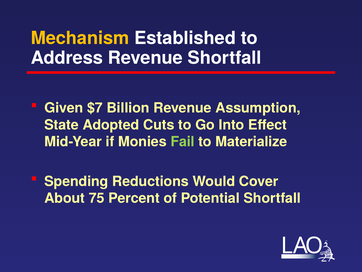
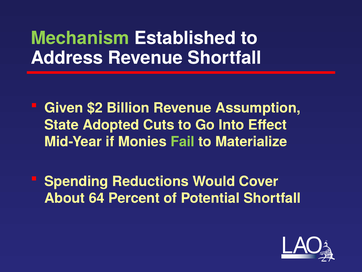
Mechanism colour: yellow -> light green (80, 38)
$7: $7 -> $2 (95, 108)
75: 75 -> 64 (97, 198)
